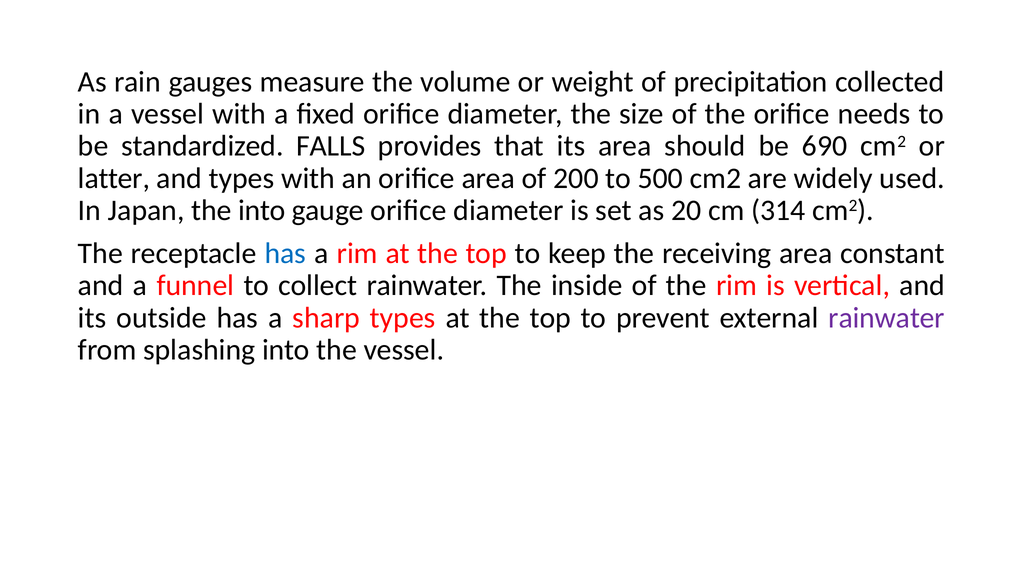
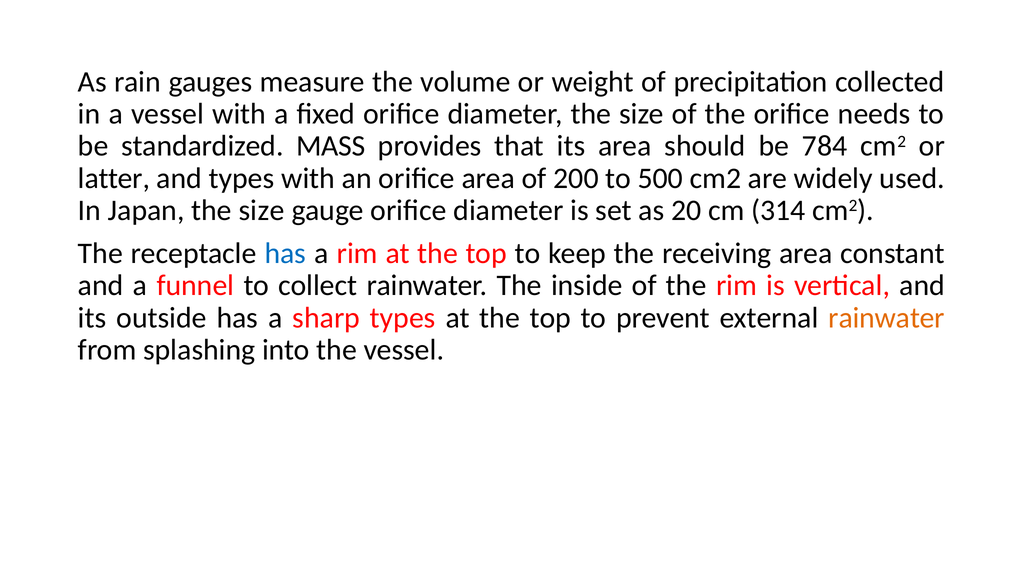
FALLS: FALLS -> MASS (331, 146)
690: 690 -> 784 (825, 146)
Japan the into: into -> size (262, 211)
rainwater colour: purple -> orange (887, 318)
